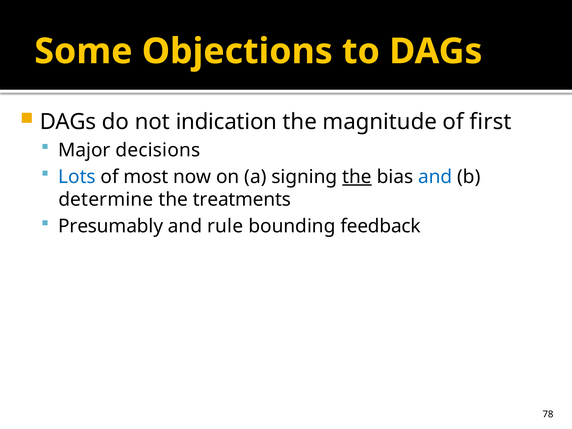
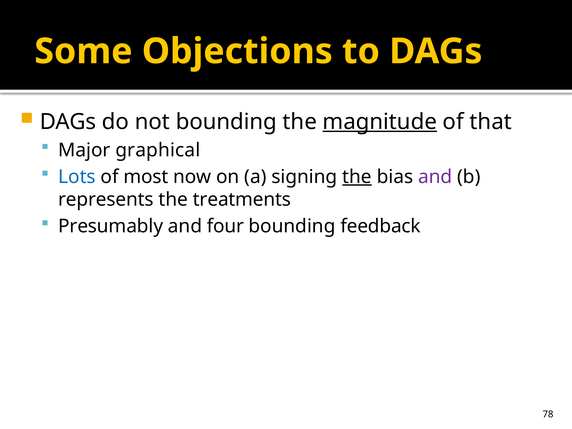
not indication: indication -> bounding (226, 122)
magnitude underline: none -> present (380, 122)
first: first -> that (491, 122)
decisions: decisions -> graphical (158, 150)
and colour: blue -> purple (435, 177)
determine: determine -> represents (106, 200)
rule: rule -> four (225, 226)
